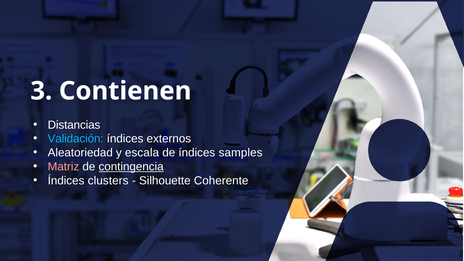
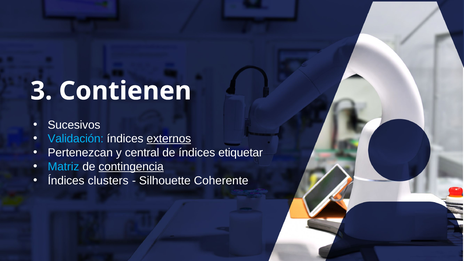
Distancias: Distancias -> Sucesivos (74, 125)
externos underline: none -> present (169, 139)
Aleatoriedad: Aleatoriedad -> Pertenezcan (80, 153)
escala: escala -> central (142, 153)
samples: samples -> etiquetar (241, 153)
Matriz colour: pink -> light blue (63, 167)
